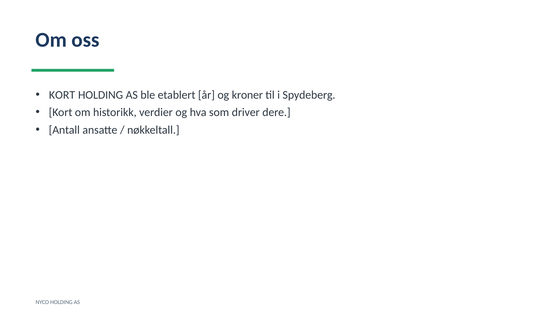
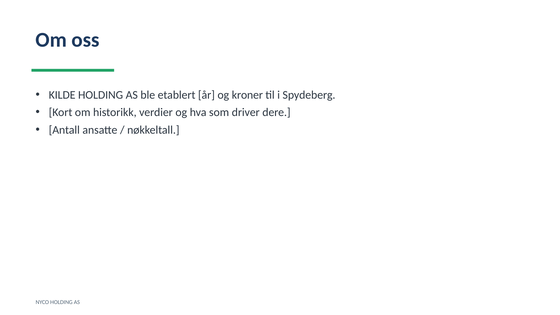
KORT: KORT -> KILDE (62, 95)
